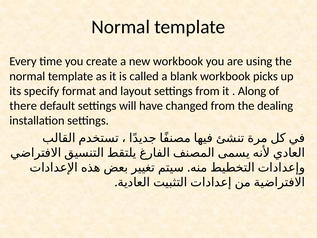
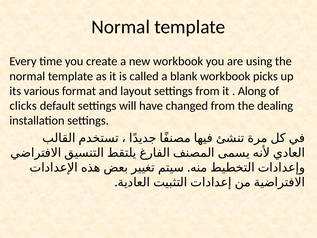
specify: specify -> various (42, 91)
there: there -> clicks (23, 106)
